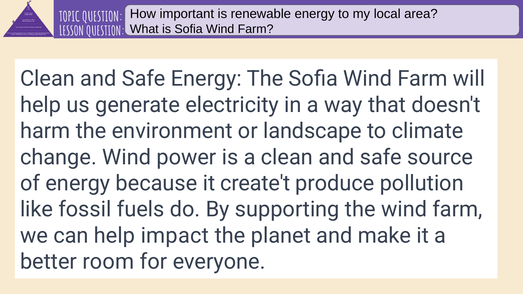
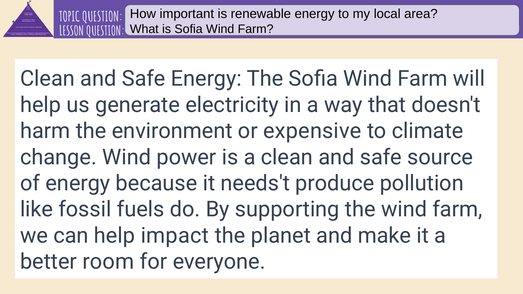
landscape: landscape -> expensive (312, 131)
create't: create't -> needs't (255, 183)
